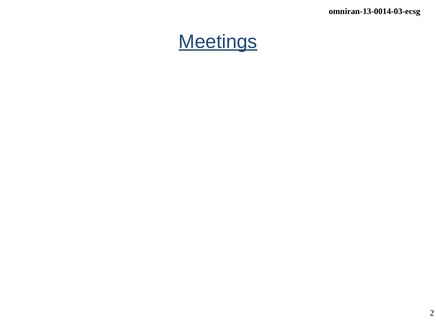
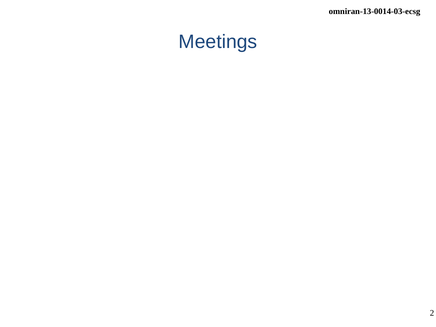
Meetings underline: present -> none (218, 42)
